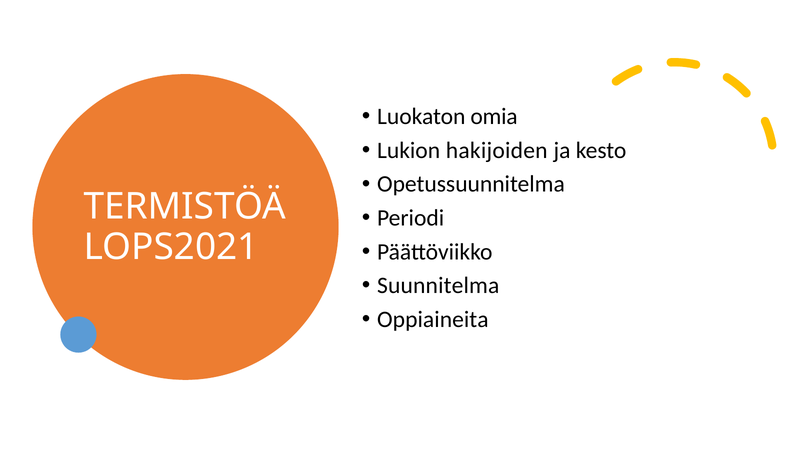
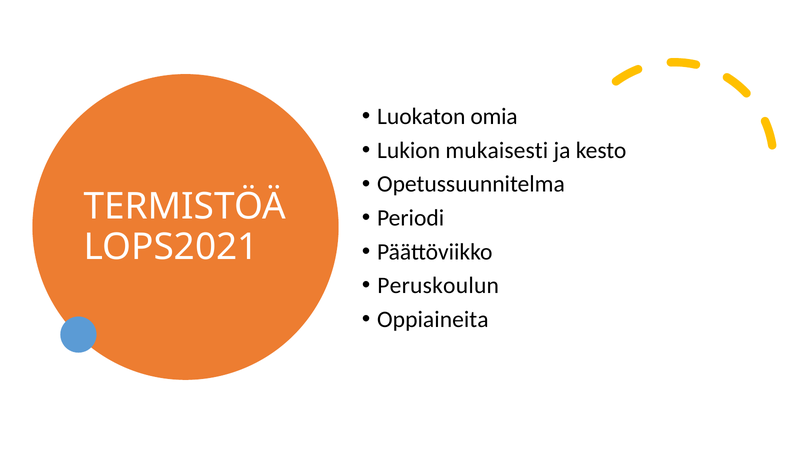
hakijoiden: hakijoiden -> mukaisesti (497, 151)
Suunnitelma: Suunnitelma -> Peruskoulun (438, 286)
